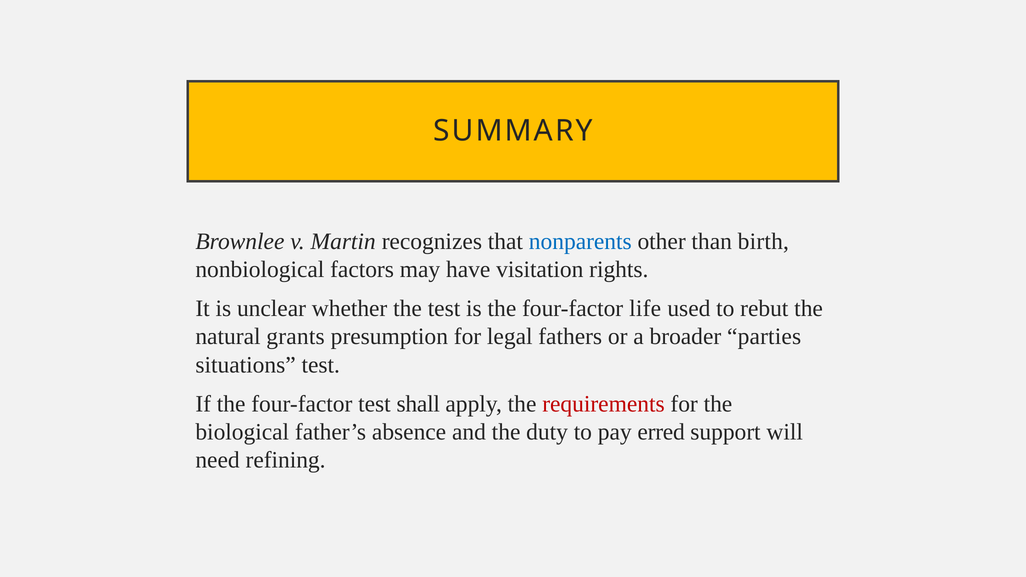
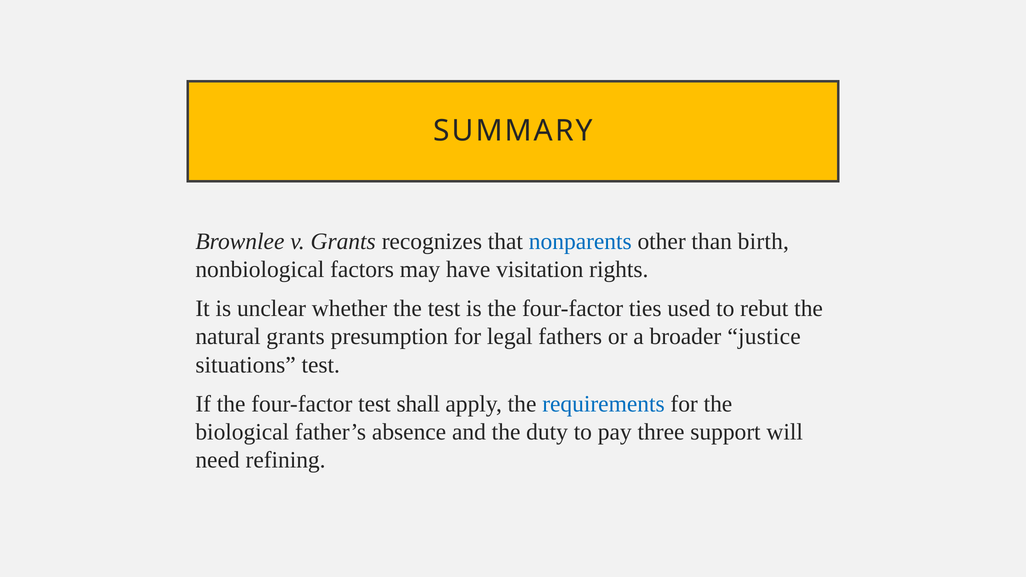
v Martin: Martin -> Grants (343, 242)
life: life -> ties (645, 309)
parties: parties -> justice (764, 337)
requirements colour: red -> blue (603, 404)
erred: erred -> three (661, 432)
